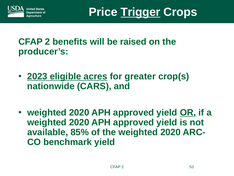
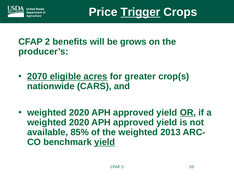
raised: raised -> grows (133, 42)
2023: 2023 -> 2070 (37, 76)
the weighted 2020: 2020 -> 2013 (170, 132)
yield underline: none -> present (105, 142)
